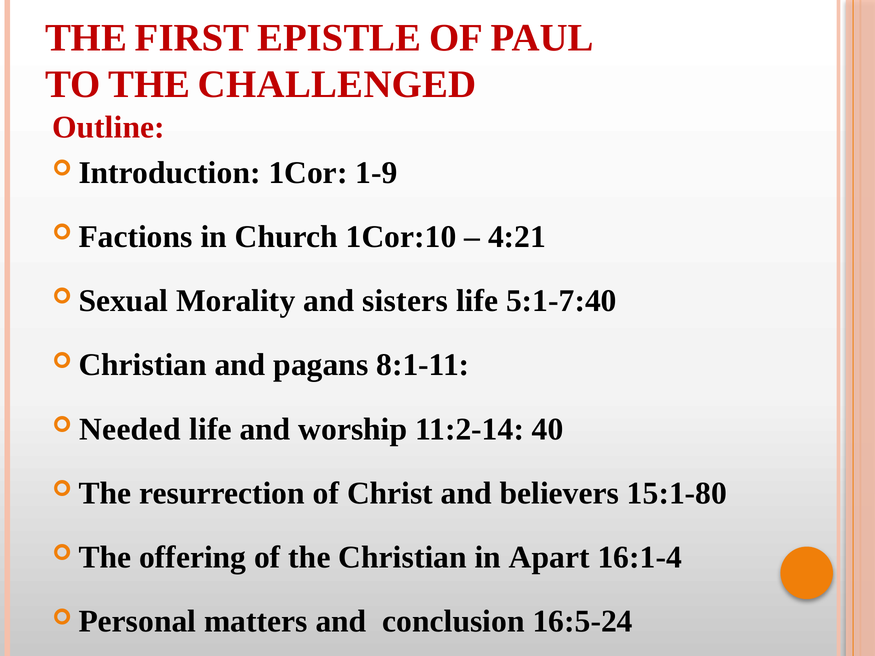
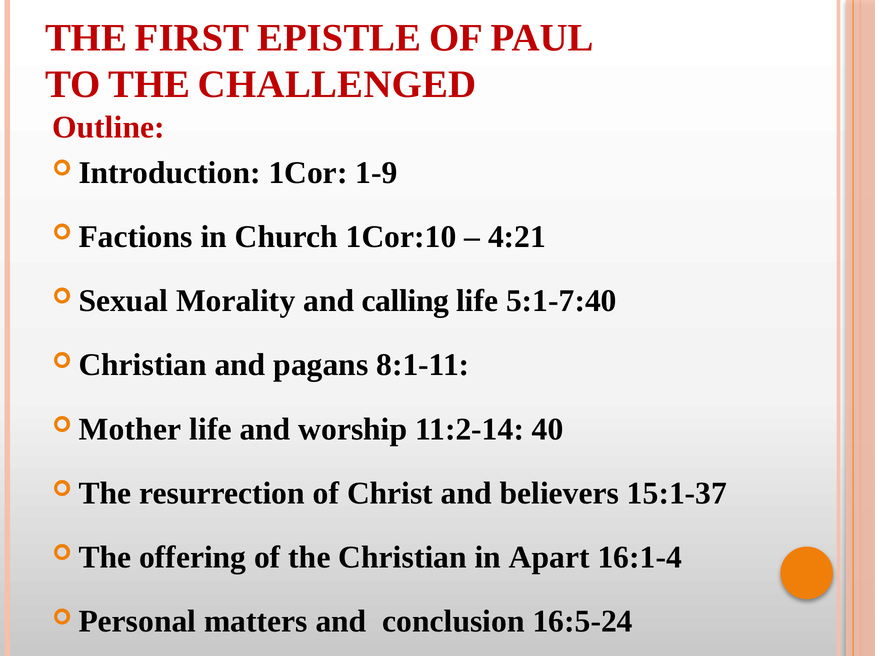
sisters: sisters -> calling (405, 301)
Needed: Needed -> Mother (130, 429)
15:1-80: 15:1-80 -> 15:1-37 (677, 493)
